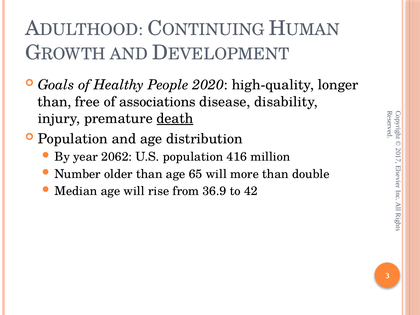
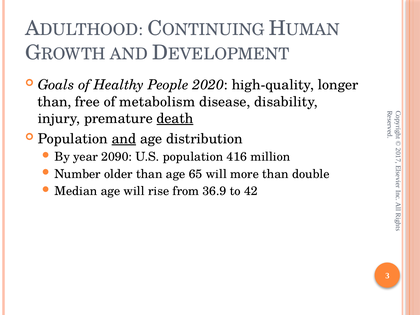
associations: associations -> metabolism (157, 102)
and underline: none -> present (124, 139)
2062: 2062 -> 2090 (117, 157)
